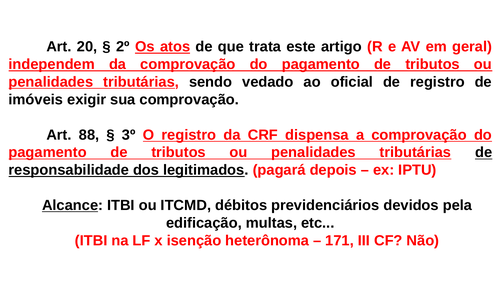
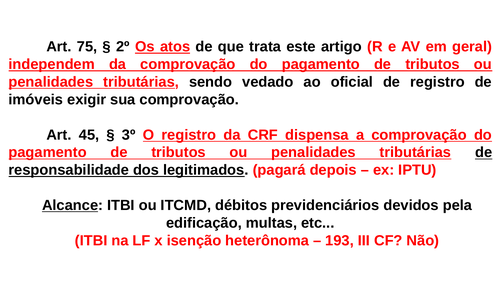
20: 20 -> 75 (87, 47)
88: 88 -> 45 (89, 135)
171: 171 -> 193 (340, 241)
